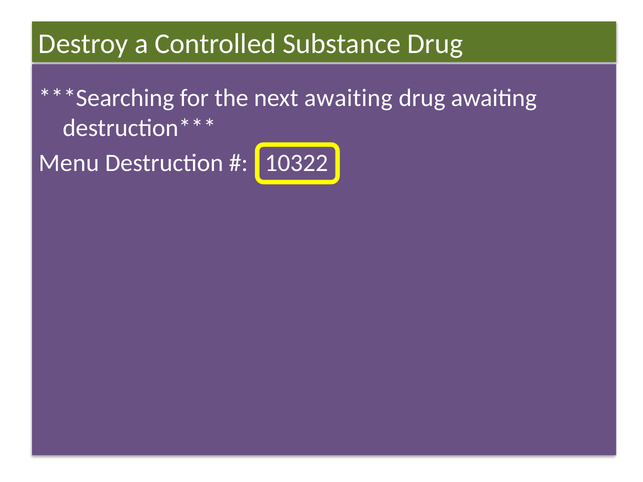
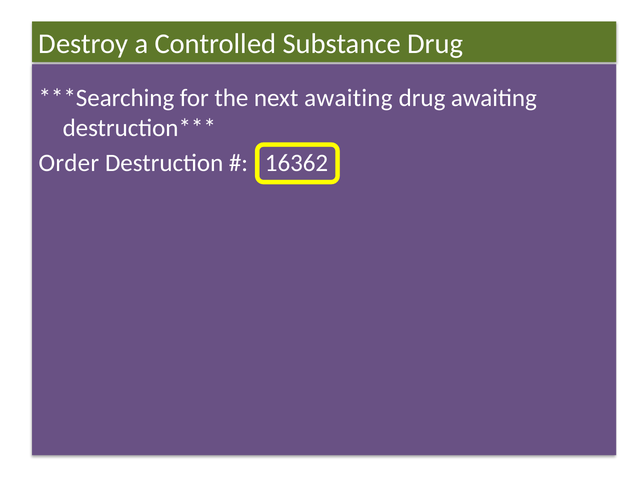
Menu: Menu -> Order (69, 163)
10322: 10322 -> 16362 (297, 163)
